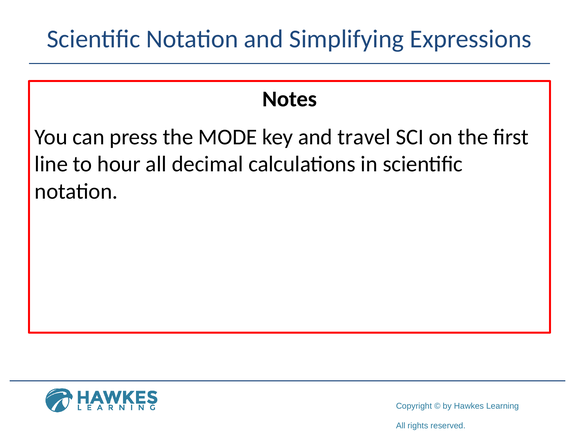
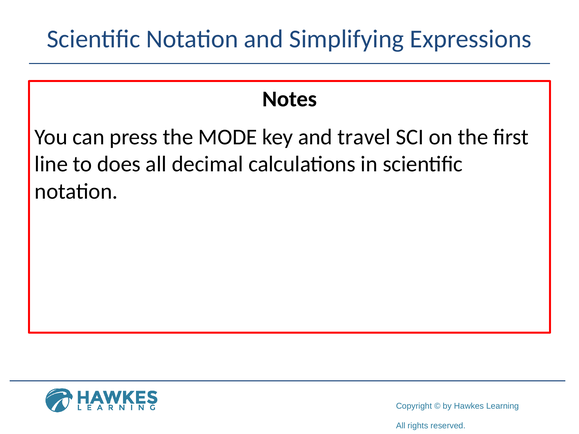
hour: hour -> does (119, 164)
